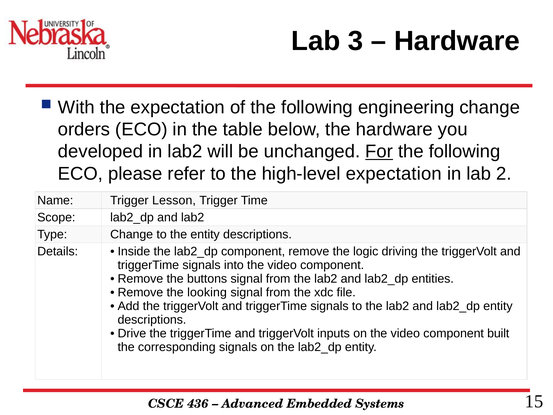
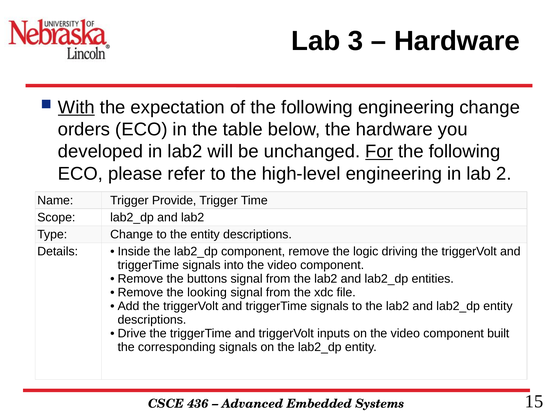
With underline: none -> present (76, 107)
high-level expectation: expectation -> engineering (394, 174)
Lesson: Lesson -> Provide (174, 200)
